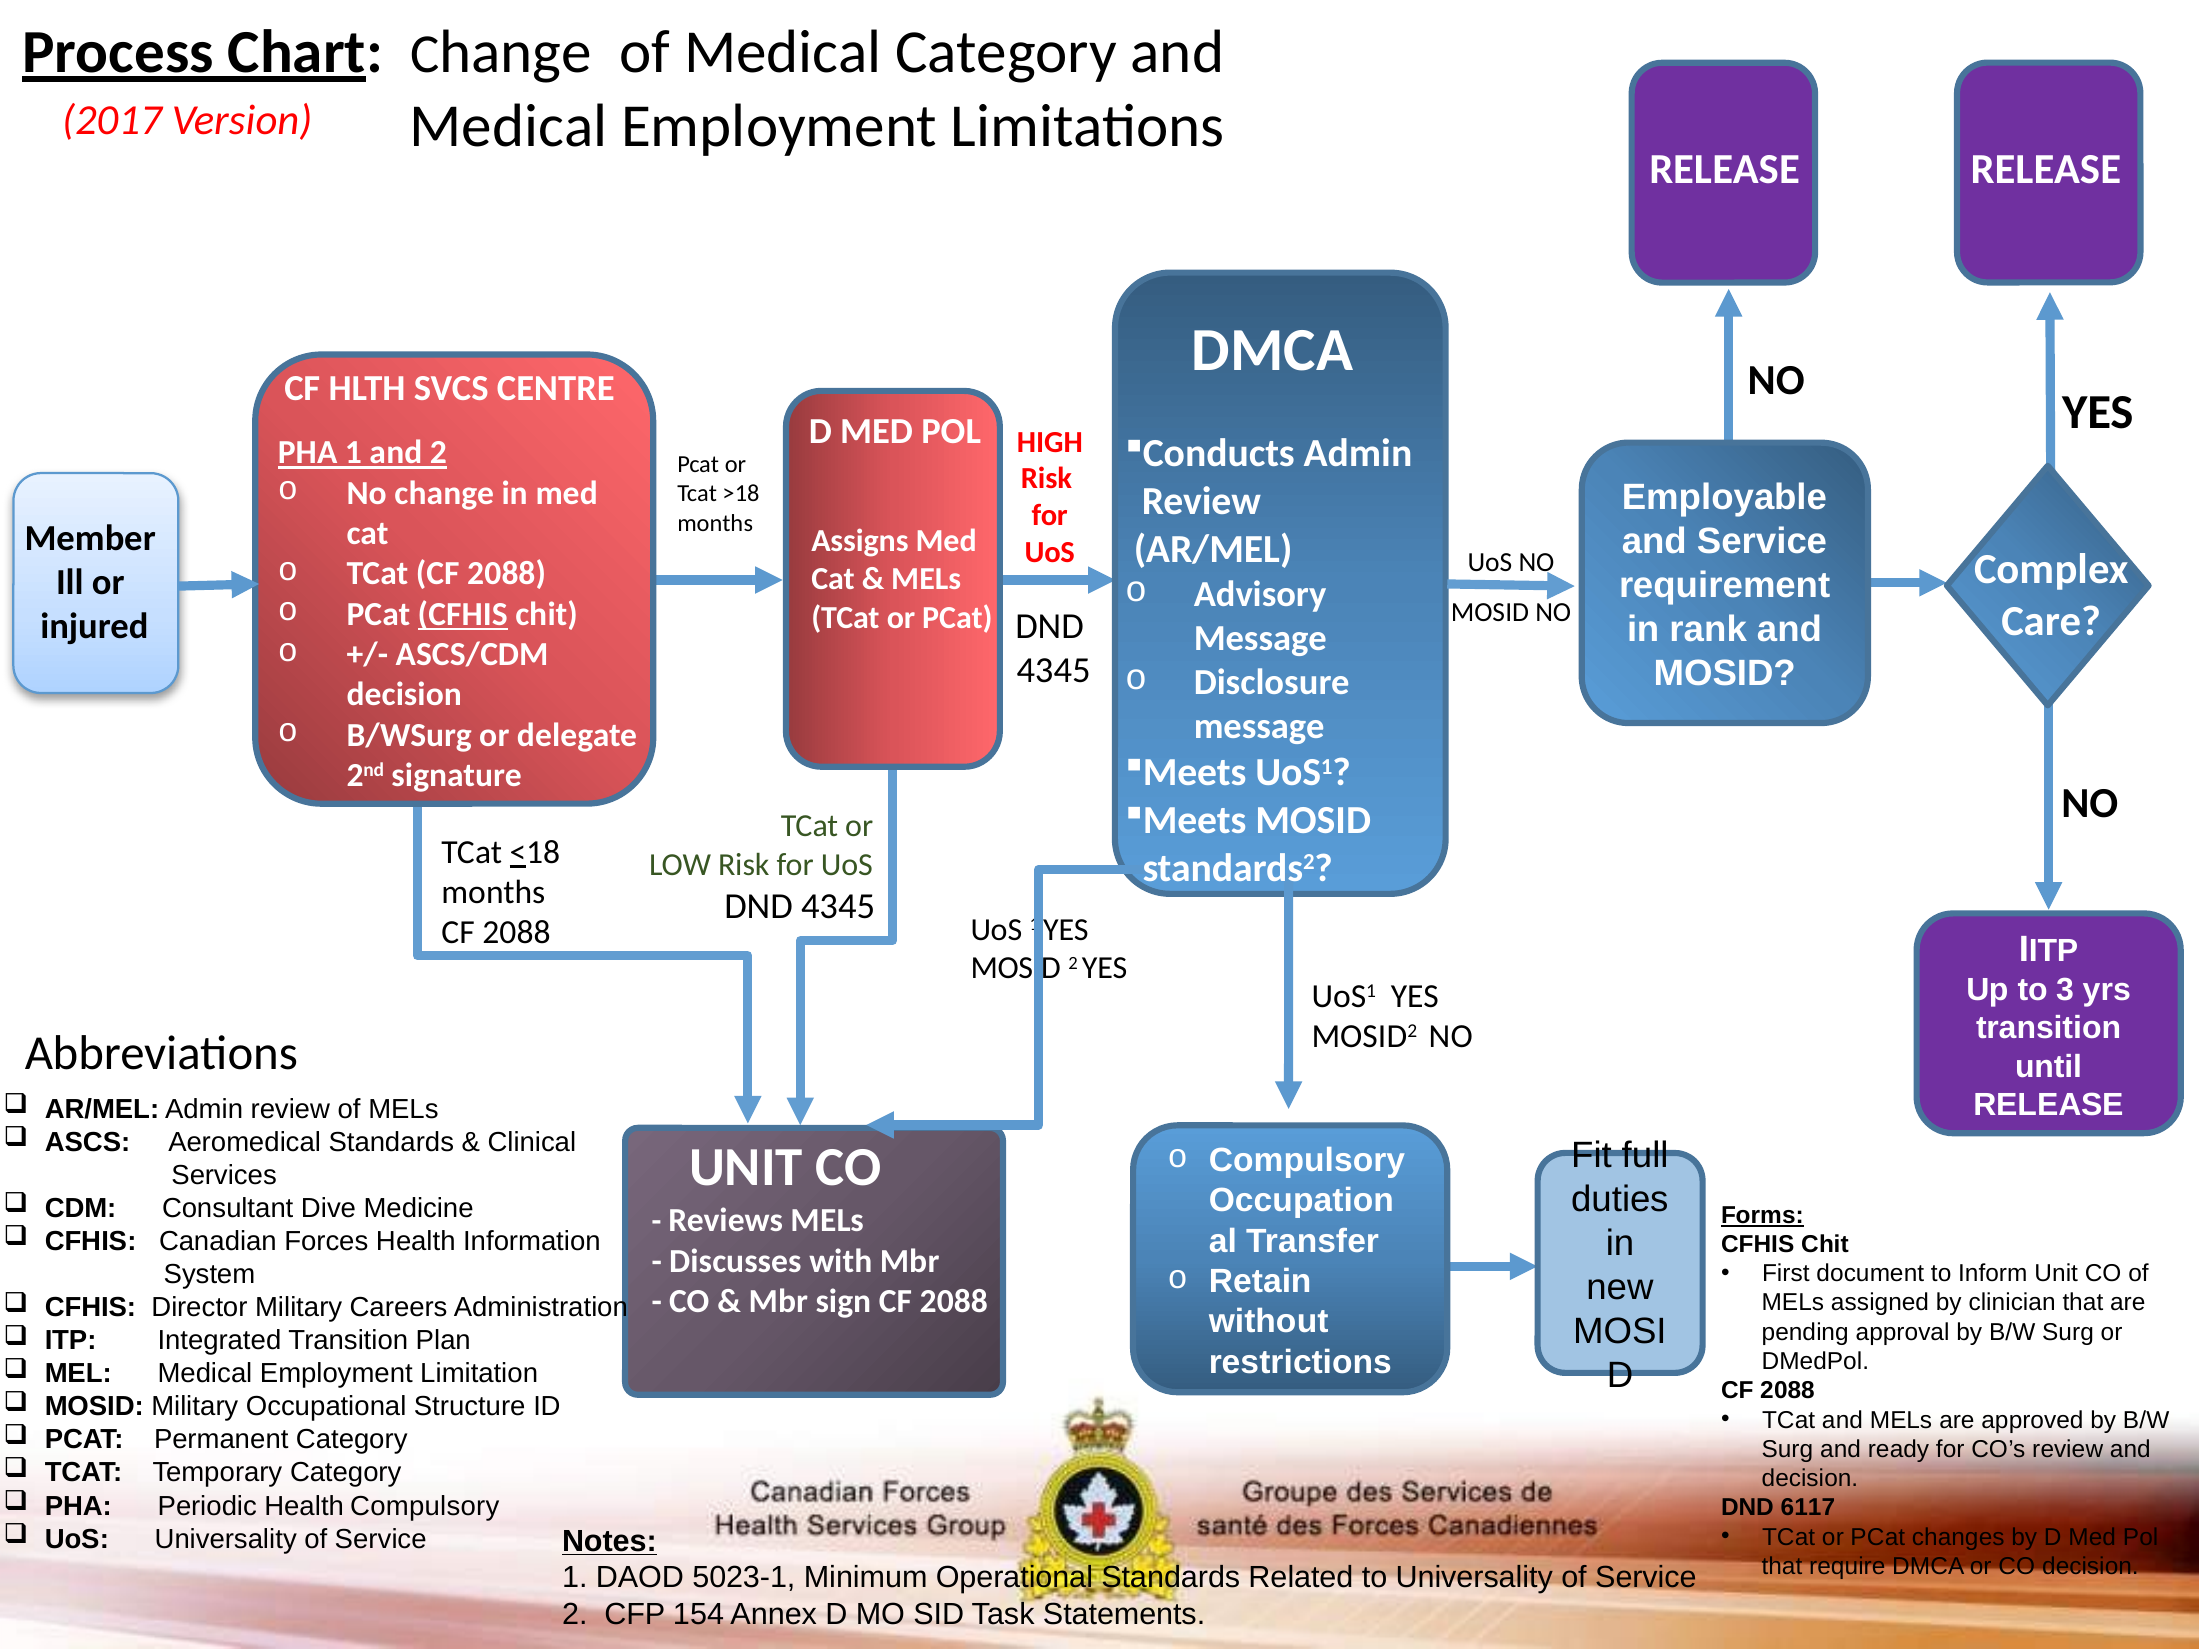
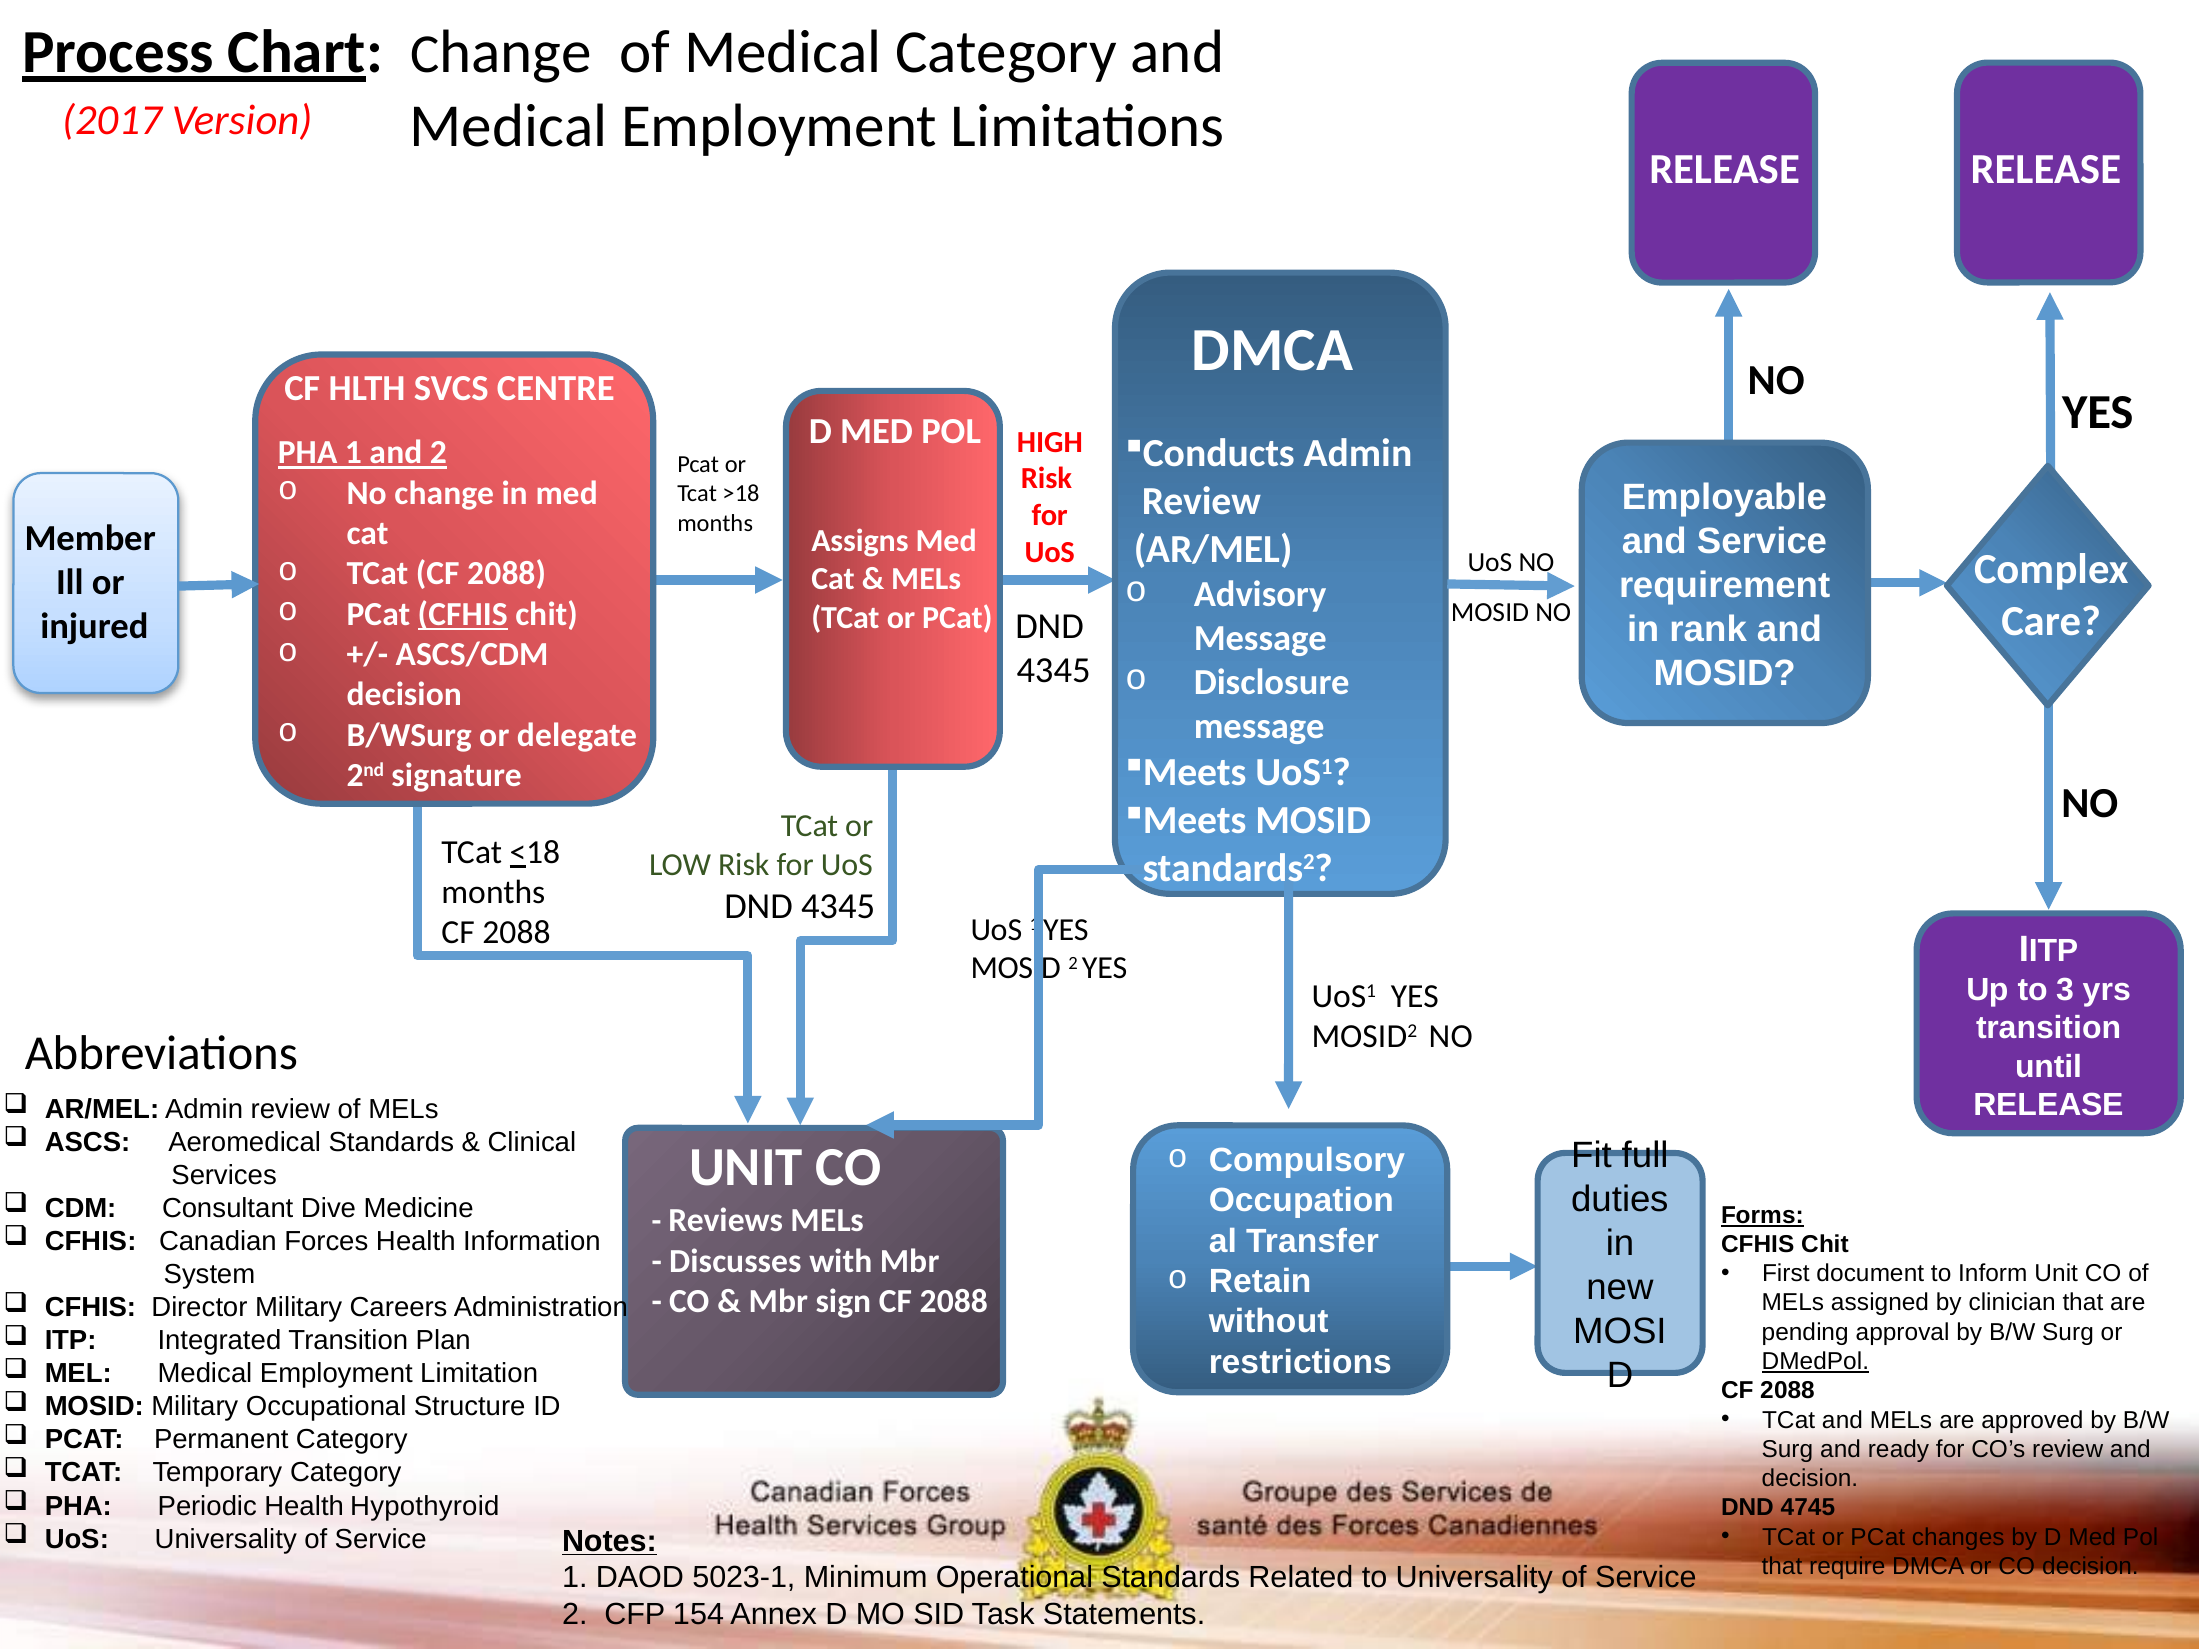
DMedPol underline: none -> present (1815, 1362)
Health Compulsory: Compulsory -> Hypothyroid (425, 1506)
6117: 6117 -> 4745 (1808, 1508)
